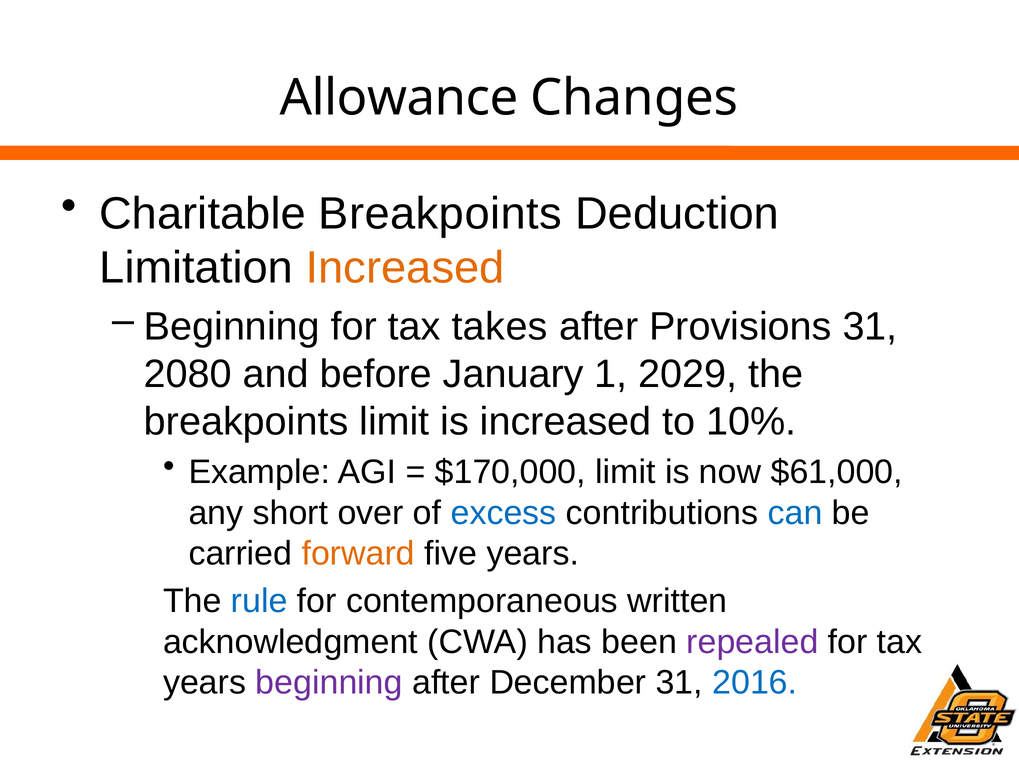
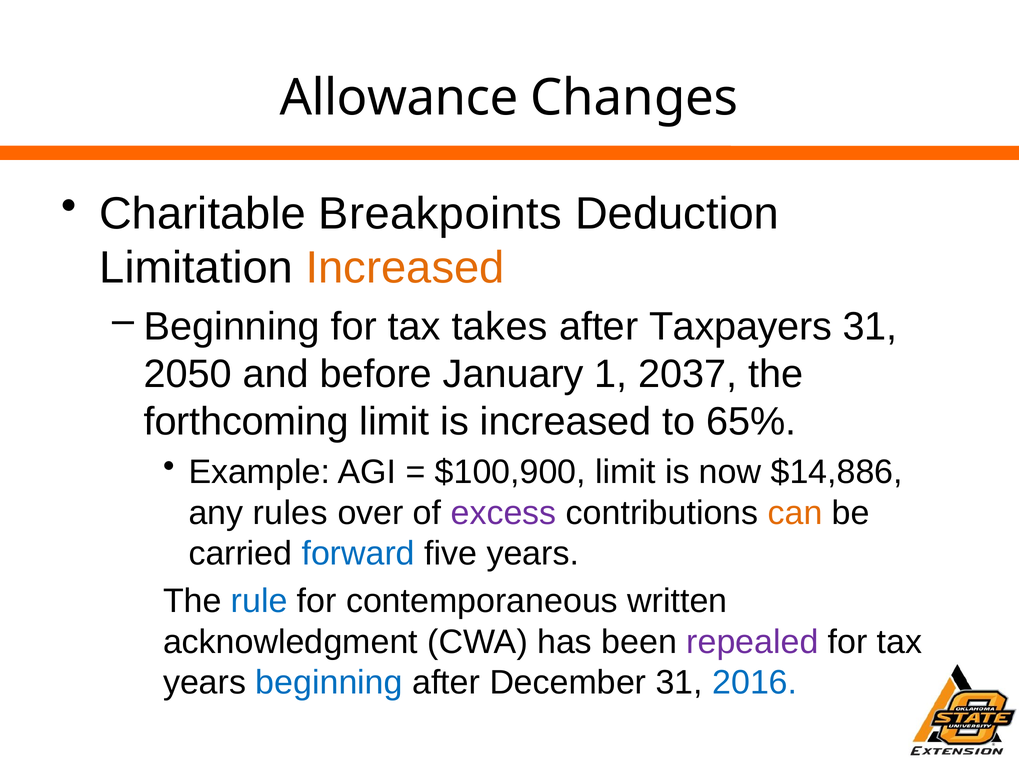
Provisions: Provisions -> Taxpayers (741, 327)
2080: 2080 -> 2050 (188, 374)
2029: 2029 -> 2037 (688, 374)
breakpoints: breakpoints -> forthcoming (246, 422)
10%: 10% -> 65% (751, 422)
$170,000: $170,000 -> $100,900 (510, 472)
$61,000: $61,000 -> $14,886 (837, 472)
short: short -> rules (290, 513)
excess colour: blue -> purple (504, 513)
can colour: blue -> orange (795, 513)
forward colour: orange -> blue (358, 554)
beginning colour: purple -> blue (329, 683)
